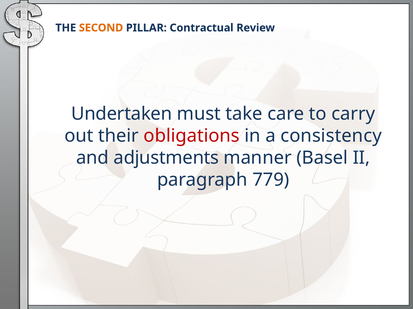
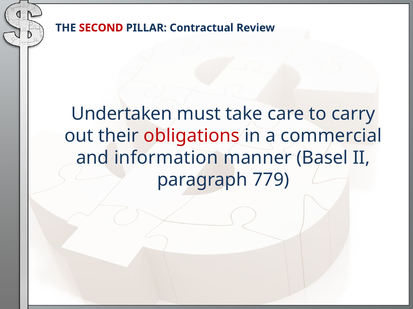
SECOND colour: orange -> red (101, 28)
consistency: consistency -> commercial (331, 136)
adjustments: adjustments -> information (166, 158)
